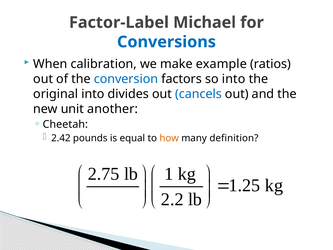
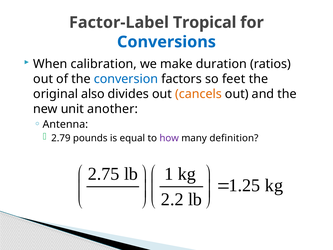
Michael: Michael -> Tropical (205, 22)
example: example -> duration (221, 64)
so into: into -> feet (234, 79)
original into: into -> also (93, 94)
cancels colour: blue -> orange (198, 94)
Cheetah: Cheetah -> Antenna (65, 124)
2.42: 2.42 -> 2.79 (61, 138)
how colour: orange -> purple (169, 138)
